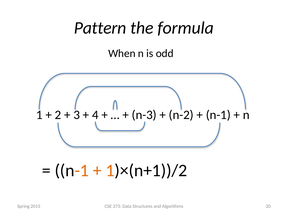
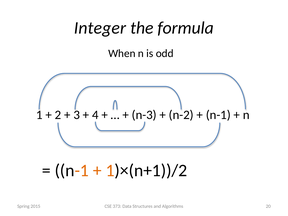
Pattern: Pattern -> Integer (100, 28)
